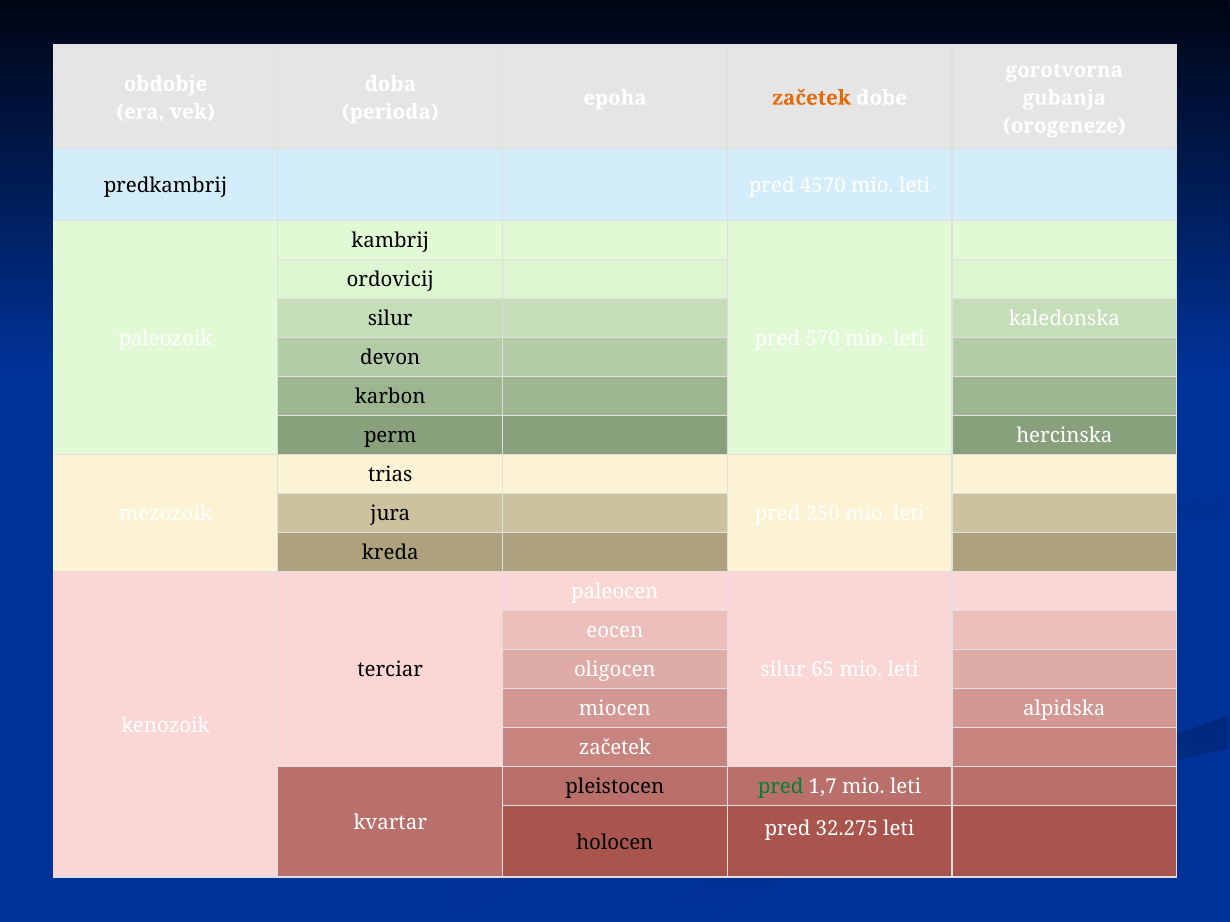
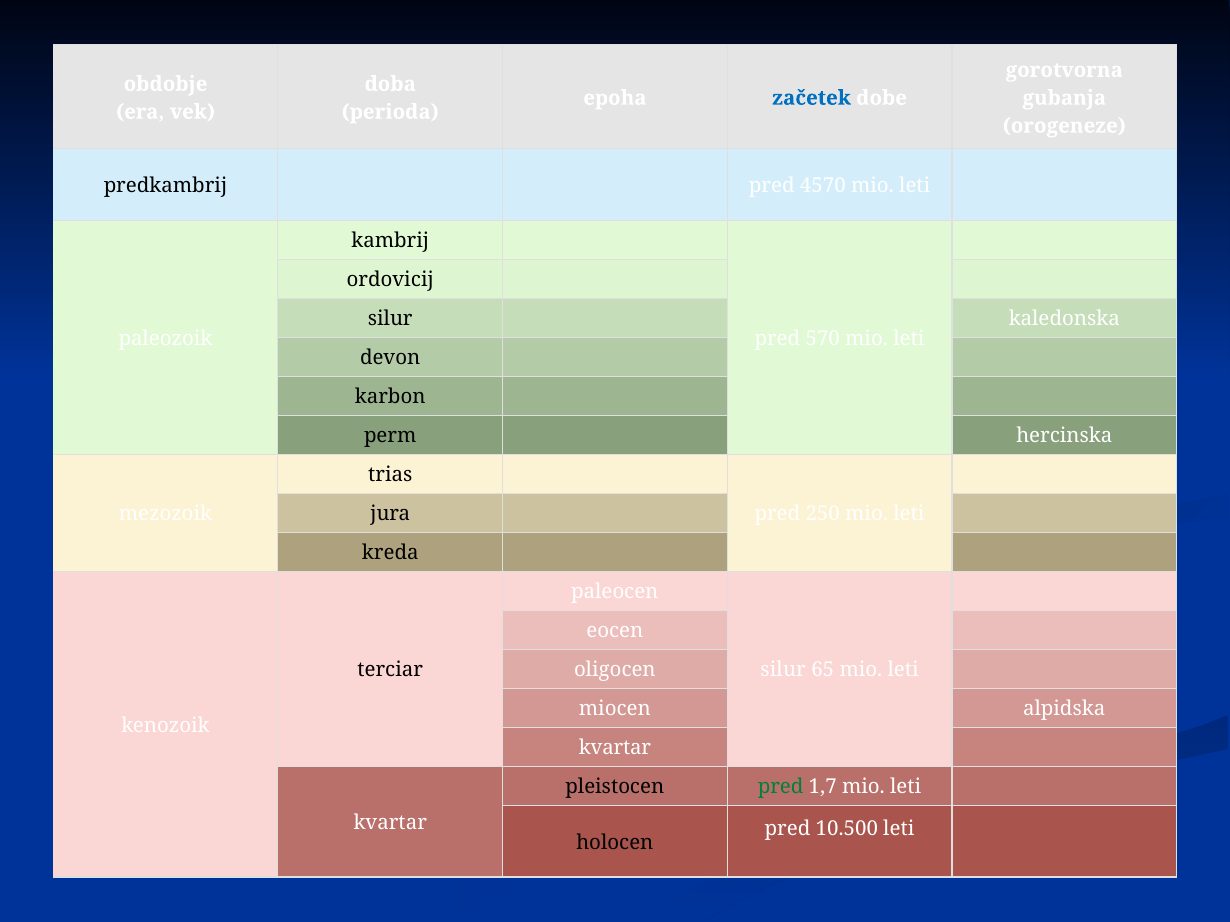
začetek colour: orange -> blue (811, 98)
začetek: začetek -> kvartar (615, 749)
32.275: 32.275 -> 10.500 (847, 829)
